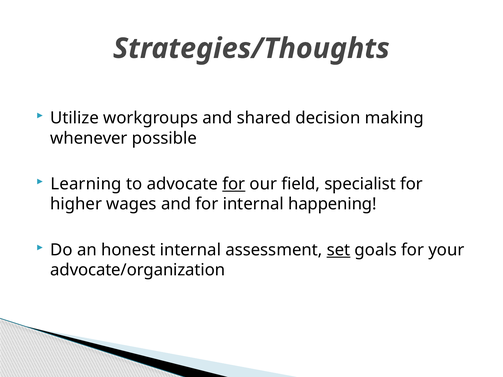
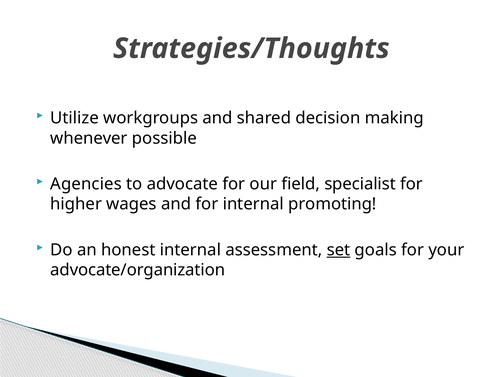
Learning: Learning -> Agencies (86, 184)
for underline: present -> none (234, 184)
happening: happening -> promoting (332, 204)
